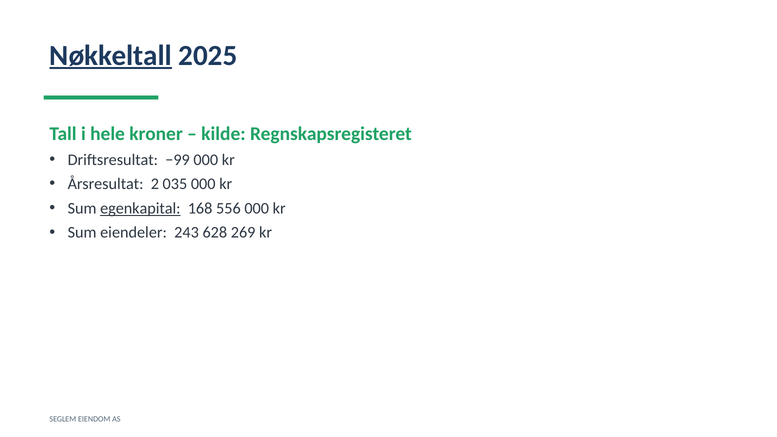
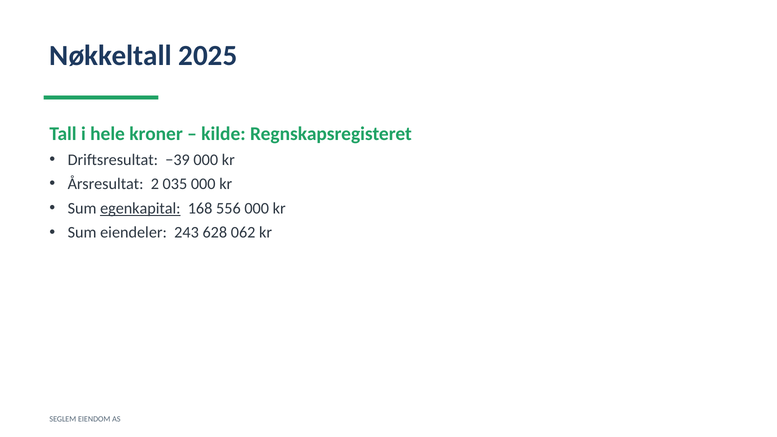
Nøkkeltall underline: present -> none (111, 55)
−99: −99 -> −39 (178, 160)
269: 269 -> 062 (243, 233)
